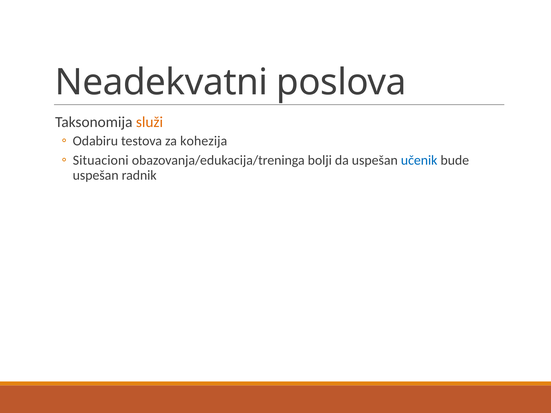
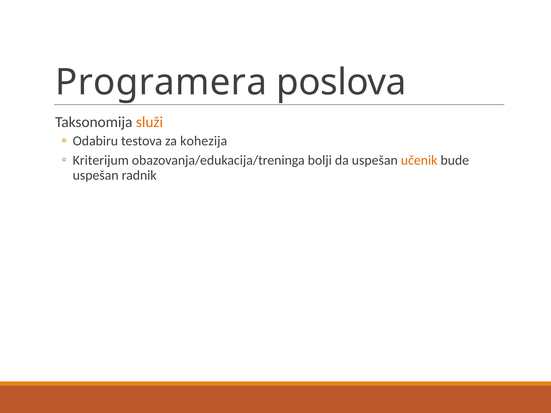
Neadekvatni: Neadekvatni -> Programera (161, 82)
Situacioni: Situacioni -> Kriterijum (101, 160)
učenik colour: blue -> orange (419, 160)
